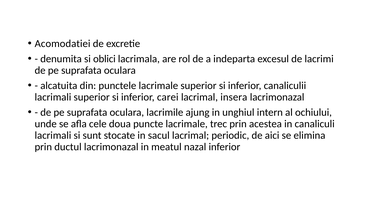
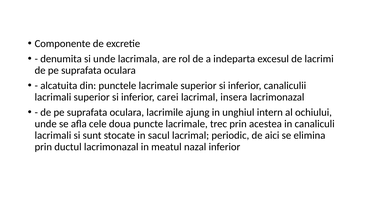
Acomodatiei: Acomodatiei -> Componente (63, 44)
si oblici: oblici -> unde (104, 59)
